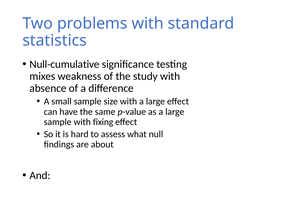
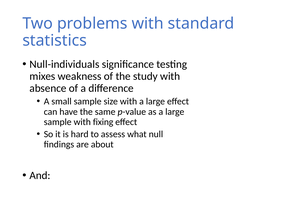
Null-cumulative: Null-cumulative -> Null-individuals (64, 64)
